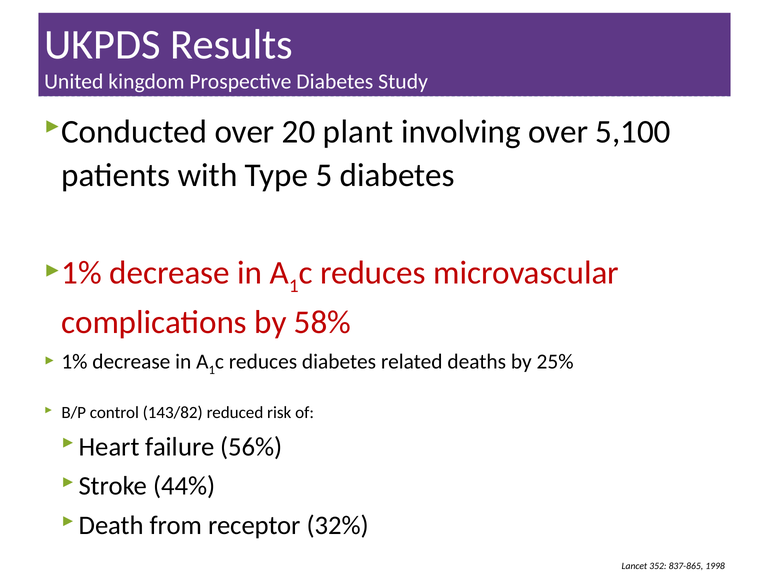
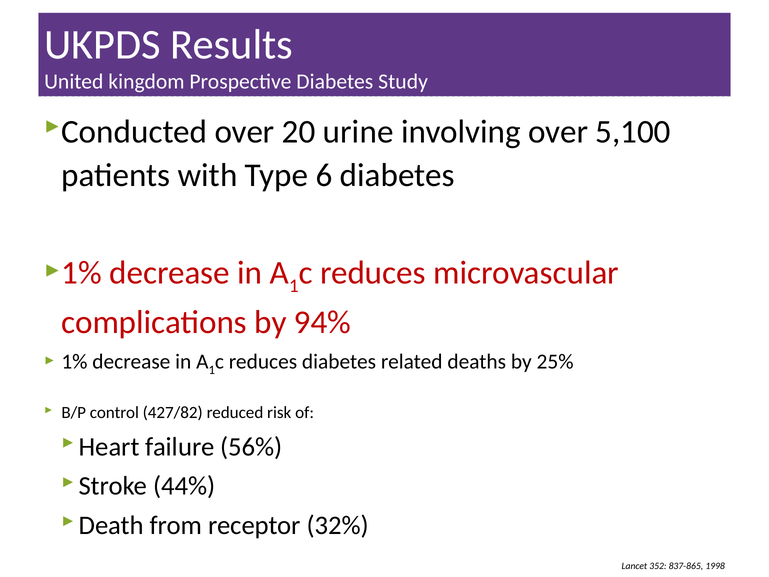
plant: plant -> urine (358, 132)
5: 5 -> 6 (324, 175)
58%: 58% -> 94% (323, 322)
143/82: 143/82 -> 427/82 (173, 413)
